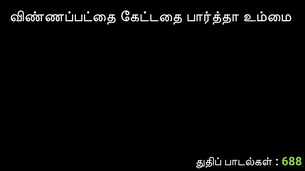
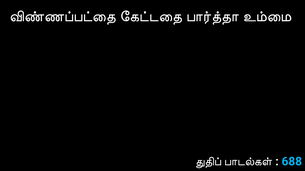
688 colour: light green -> light blue (292, 162)
